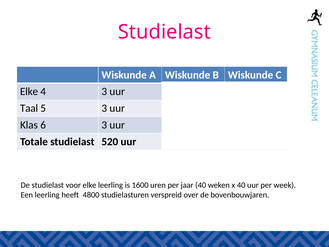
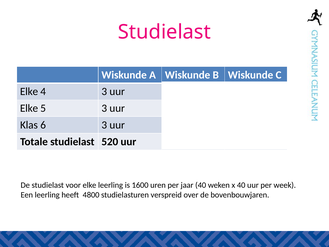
Taal: Taal -> Elke (29, 108)
